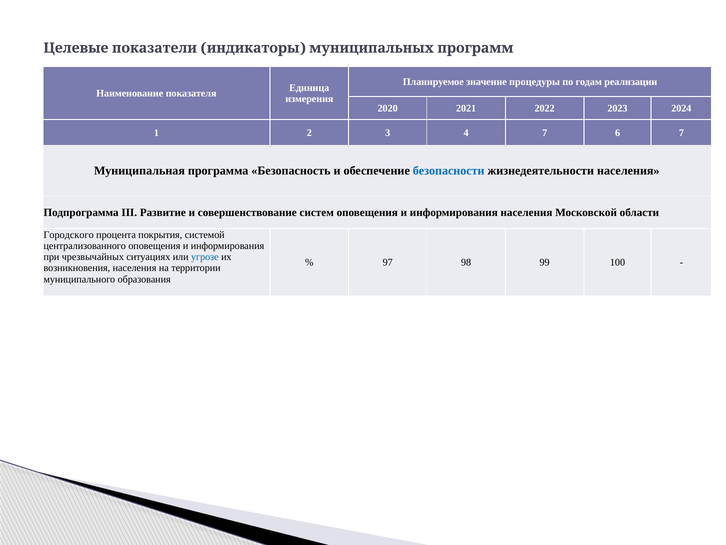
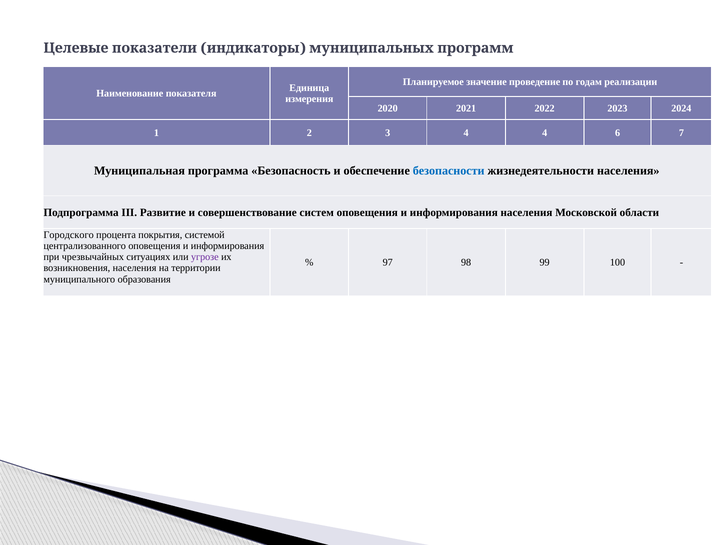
процедуры: процедуры -> проведение (535, 82)
4 7: 7 -> 4 (545, 133)
угрозе colour: blue -> purple (205, 257)
